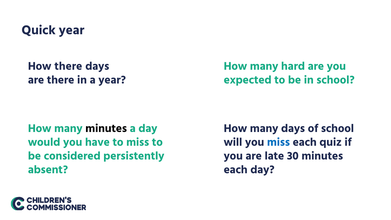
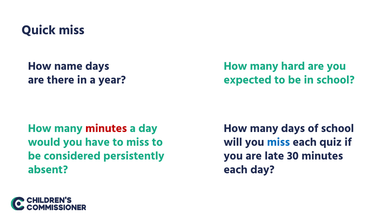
Quick year: year -> miss (72, 30)
How there: there -> name (68, 66)
minutes colour: black -> red (106, 128)
